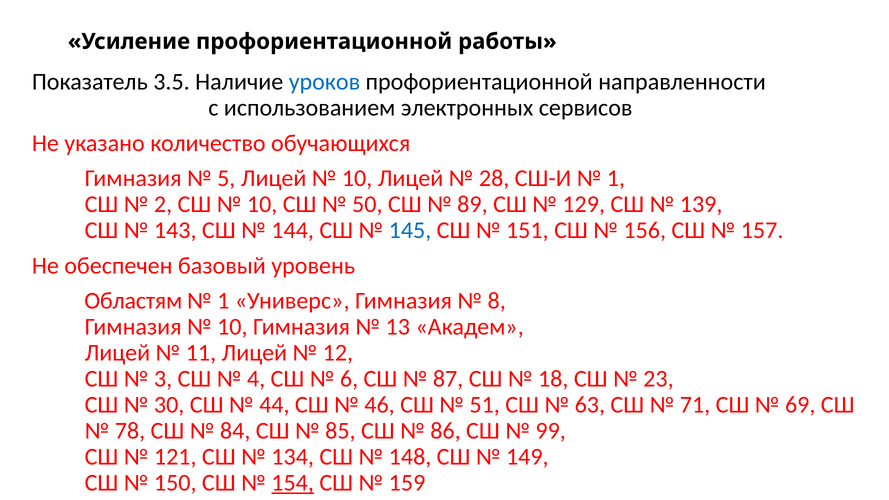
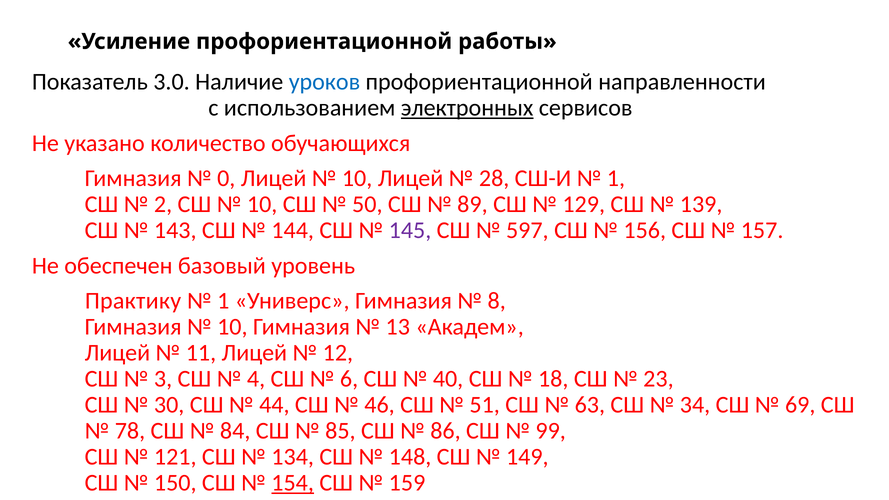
3.5: 3.5 -> 3.0 (172, 82)
электронных underline: none -> present (467, 108)
5: 5 -> 0 (226, 178)
145 colour: blue -> purple (410, 230)
151: 151 -> 597 (527, 230)
Областям: Областям -> Практику (133, 301)
87: 87 -> 40 (448, 379)
71: 71 -> 34 (695, 405)
